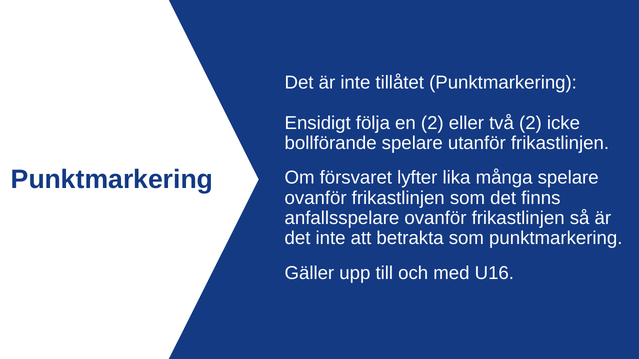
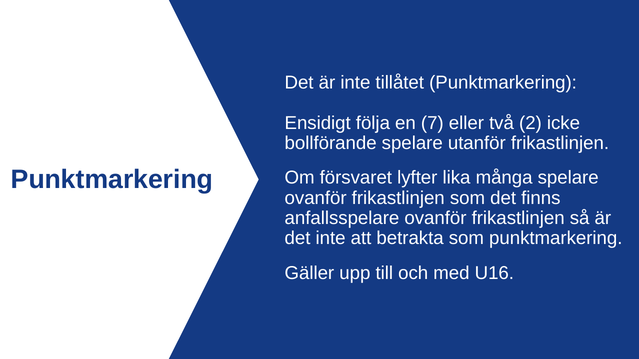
en 2: 2 -> 7 (432, 123)
